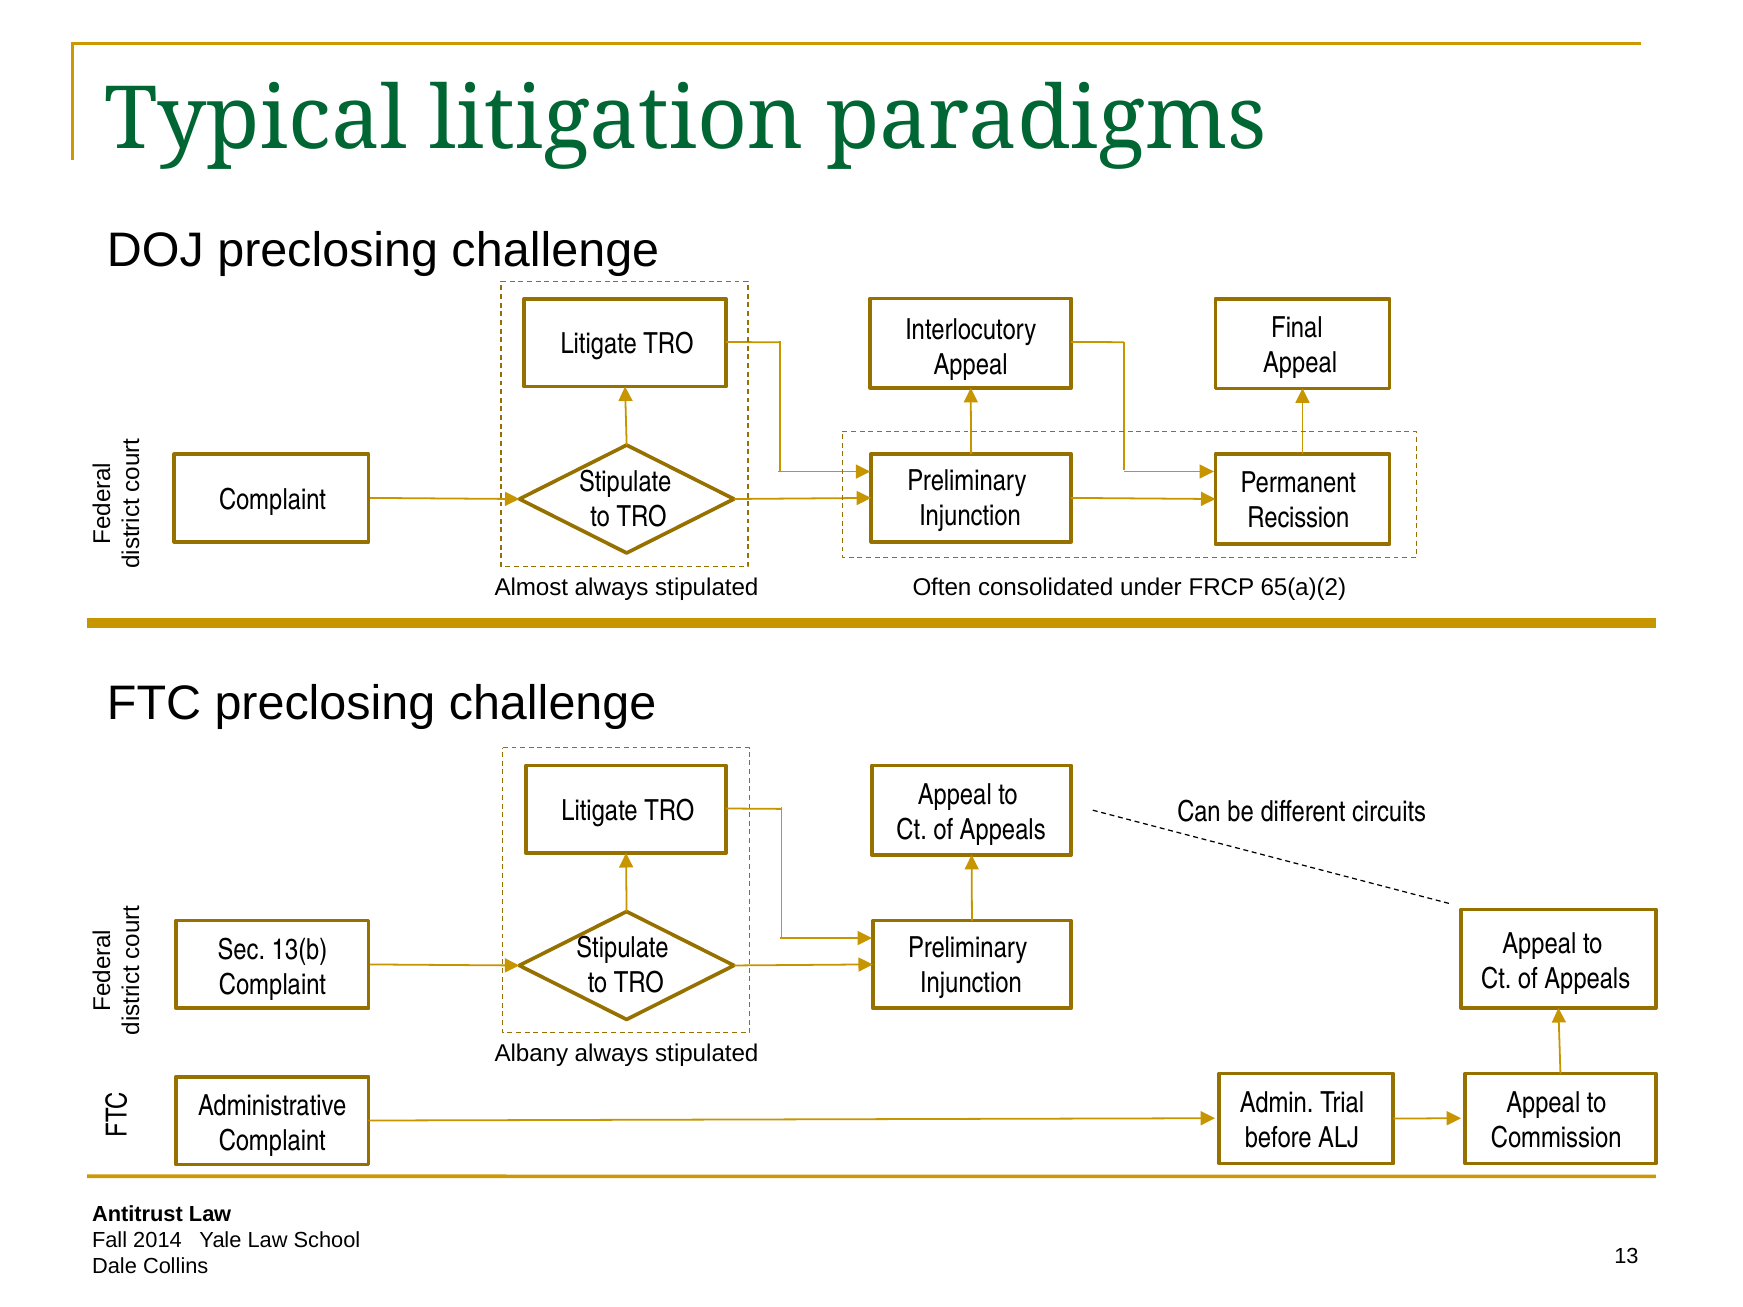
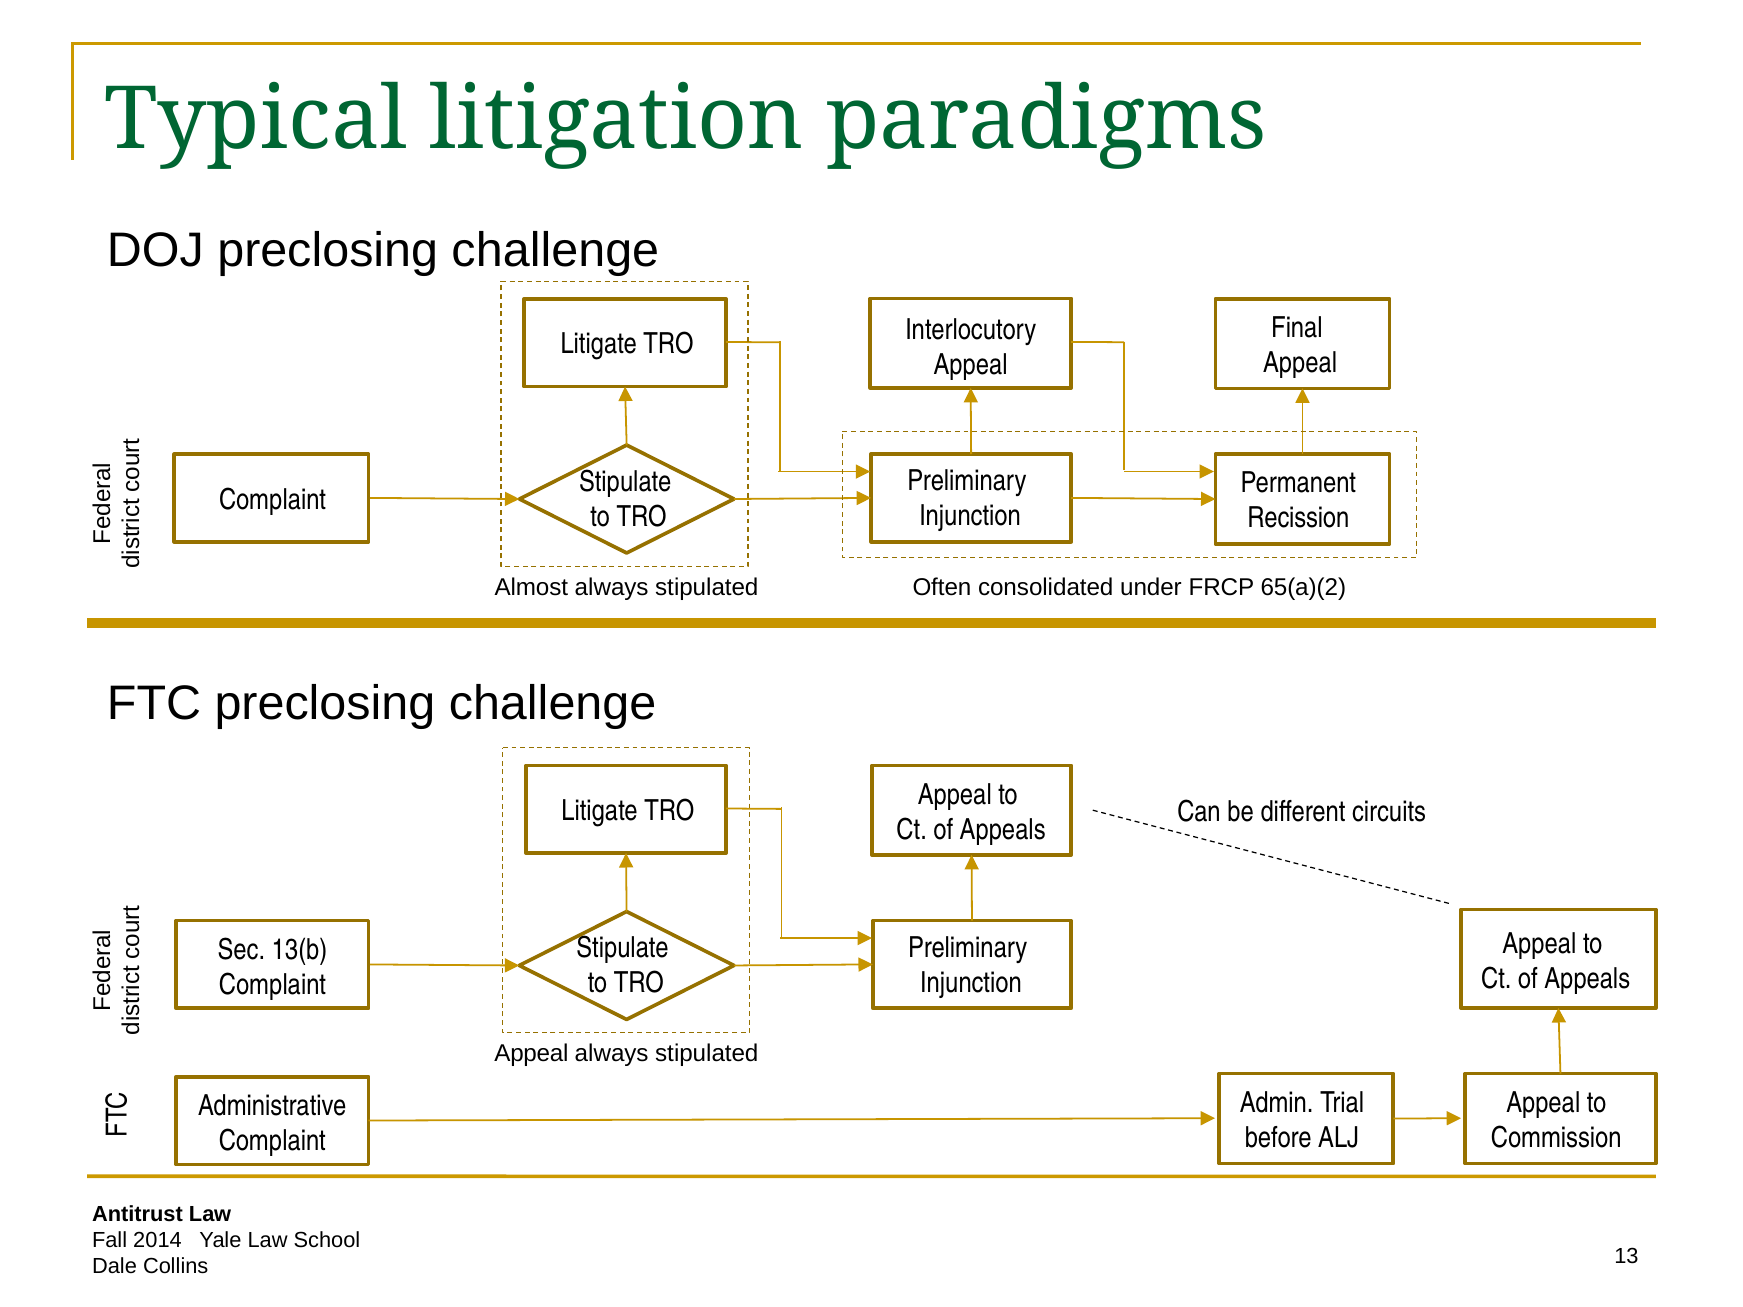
Albany: Albany -> Appeal (531, 1054)
